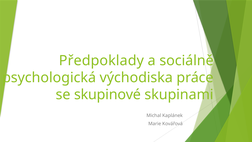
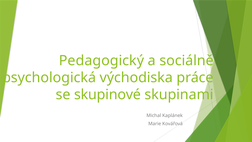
Předpoklady: Předpoklady -> Pedagogický (102, 60)
